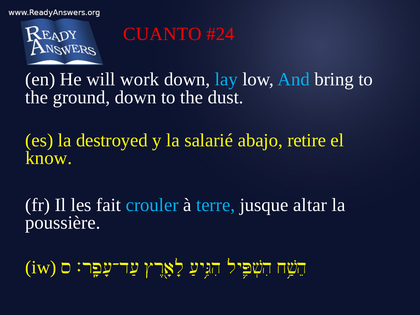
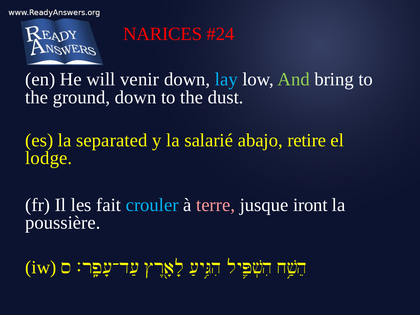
CUANTO: CUANTO -> NARICES (163, 34)
work: work -> venir (140, 79)
And colour: light blue -> light green (294, 79)
destroyed: destroyed -> separated (112, 140)
know: know -> lodge (49, 158)
terre colour: light blue -> pink (216, 205)
altar: altar -> iront (310, 205)
